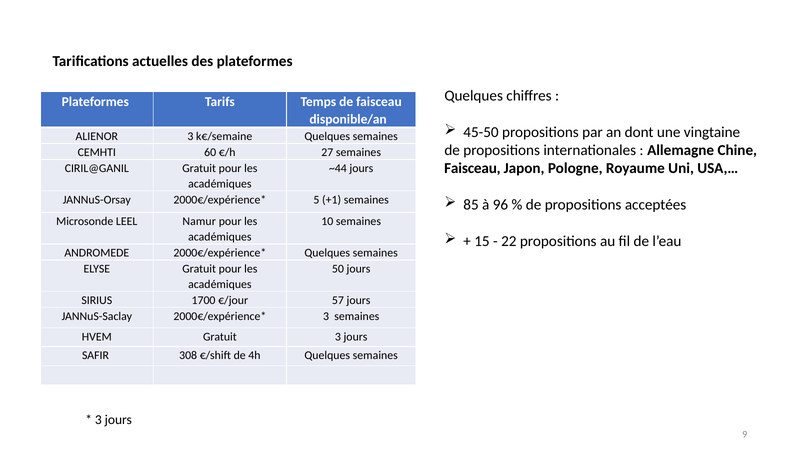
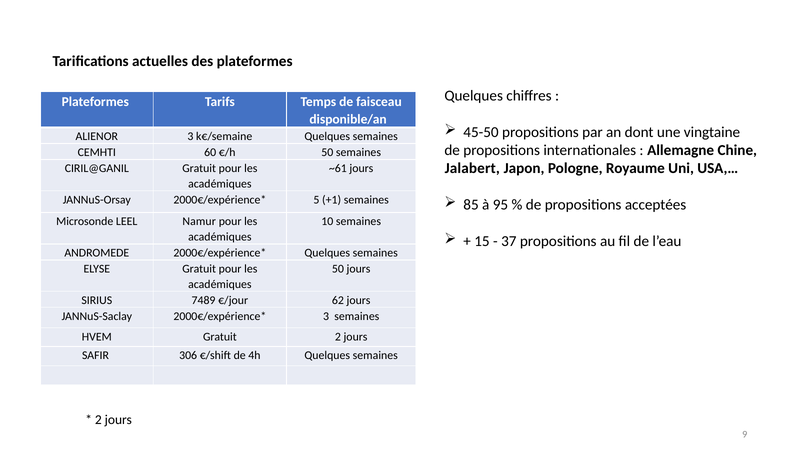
€/h 27: 27 -> 50 (327, 152)
Faisceau: Faisceau -> Jalabert (472, 168)
~44: ~44 -> ~61 (338, 168)
96: 96 -> 95 (500, 205)
22: 22 -> 37 (509, 241)
1700: 1700 -> 7489 (204, 300)
57: 57 -> 62 (338, 300)
Gratuit 3: 3 -> 2 (338, 337)
308: 308 -> 306 (188, 356)
3: 3 -> 2 (98, 420)
